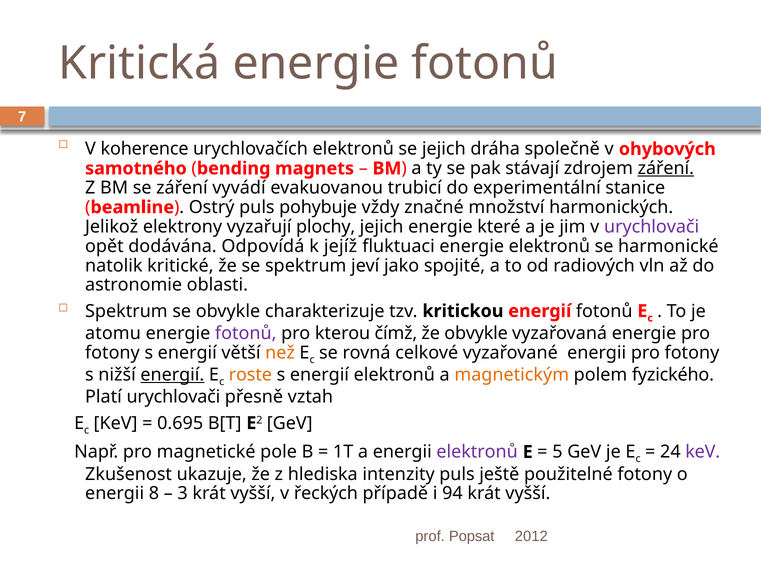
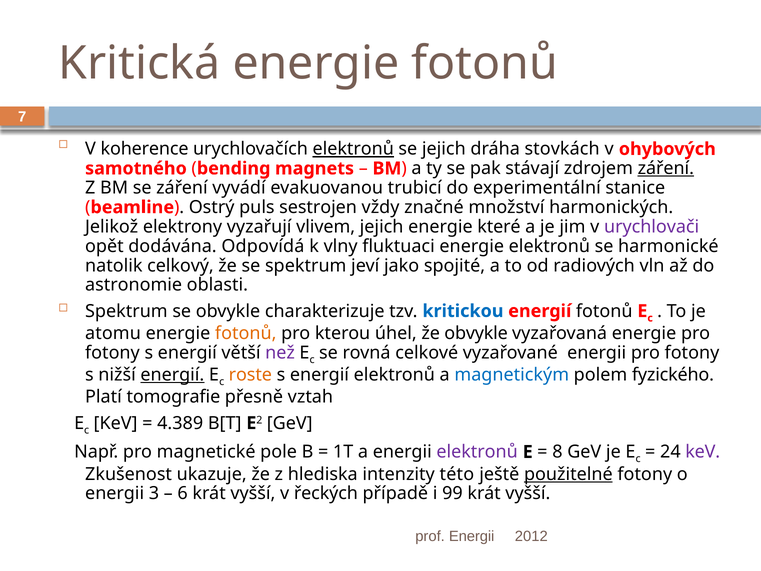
elektronů underline: none -> present (353, 149)
společně: společně -> stovkách (562, 149)
pohybuje: pohybuje -> sestrojen (318, 207)
plochy: plochy -> vlivem (326, 227)
jejíž: jejíž -> vlny (341, 246)
kritické: kritické -> celkový (180, 265)
kritickou colour: black -> blue (463, 311)
fotonů colour: purple -> orange (246, 333)
čímž: čímž -> úhel (396, 333)
než colour: orange -> purple (280, 353)
magnetickým colour: orange -> blue (512, 375)
Platí urychlovači: urychlovači -> tomografie (173, 397)
0.695: 0.695 -> 4.389 (180, 423)
5: 5 -> 8 (557, 452)
intenzity puls: puls -> této (457, 474)
použitelné underline: none -> present (568, 474)
8: 8 -> 3 (154, 493)
3: 3 -> 6 (183, 493)
94: 94 -> 99 (452, 493)
prof Popsat: Popsat -> Energii (472, 536)
